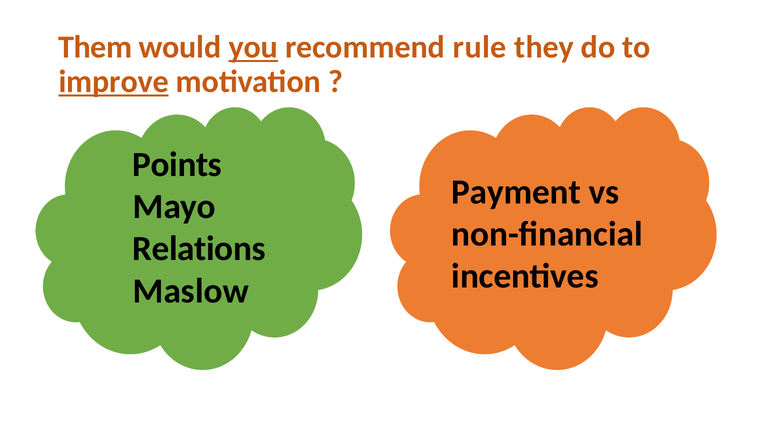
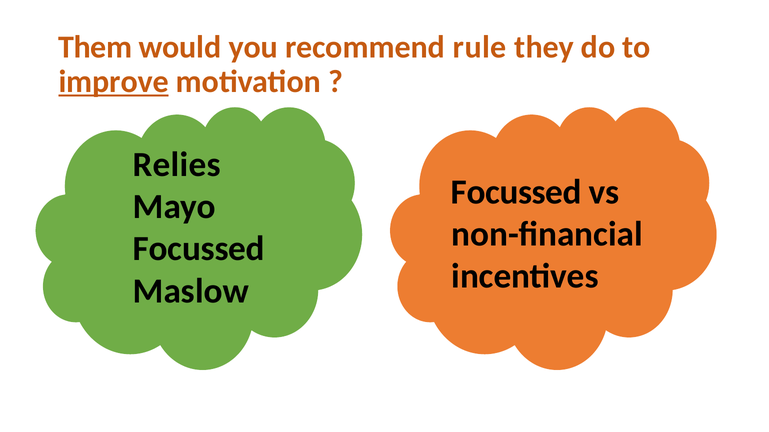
you underline: present -> none (253, 47)
Points: Points -> Relies (177, 165)
Payment: Payment -> Focussed (516, 192)
Relations: Relations -> Focussed (199, 249)
